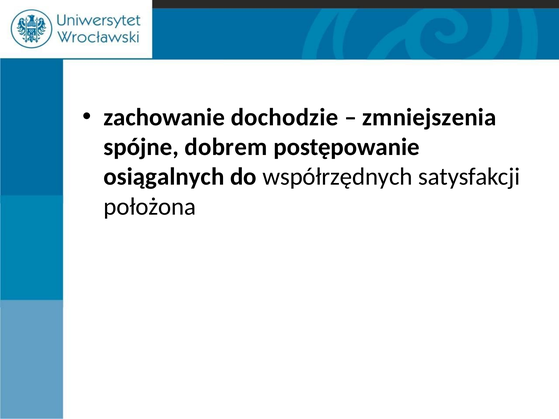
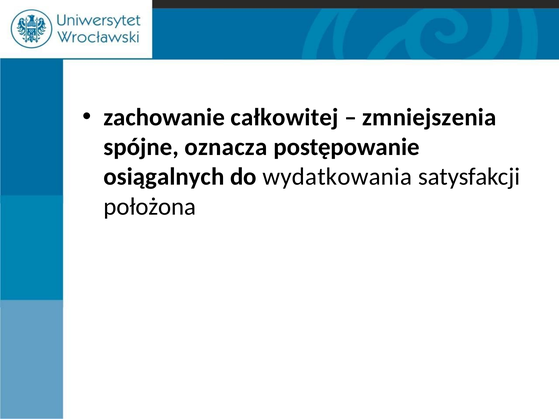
dochodzie: dochodzie -> całkowitej (285, 117)
dobrem: dobrem -> oznacza (226, 147)
współrzędnych: współrzędnych -> wydatkowania (337, 177)
